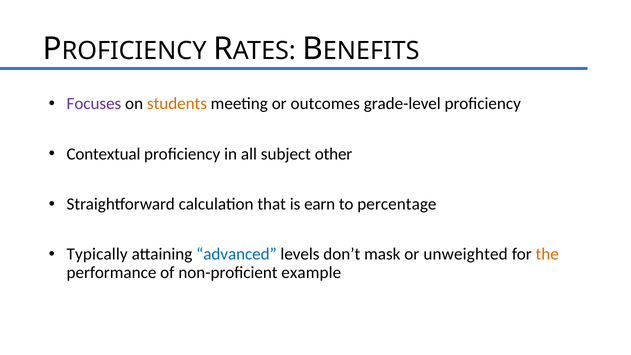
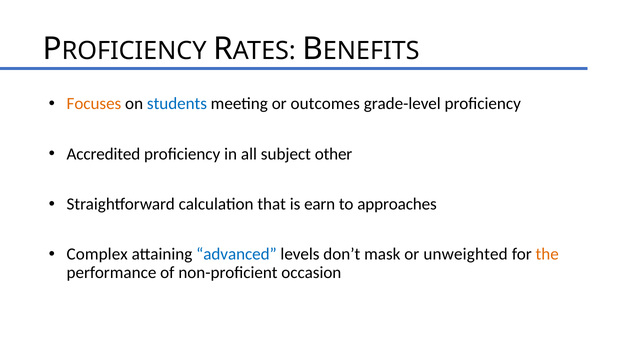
Focuses colour: purple -> orange (94, 104)
students colour: orange -> blue (177, 104)
Contextual: Contextual -> Accredited (103, 154)
percentage: percentage -> approaches (397, 204)
Typically: Typically -> Complex (97, 254)
example: example -> occasion (311, 273)
